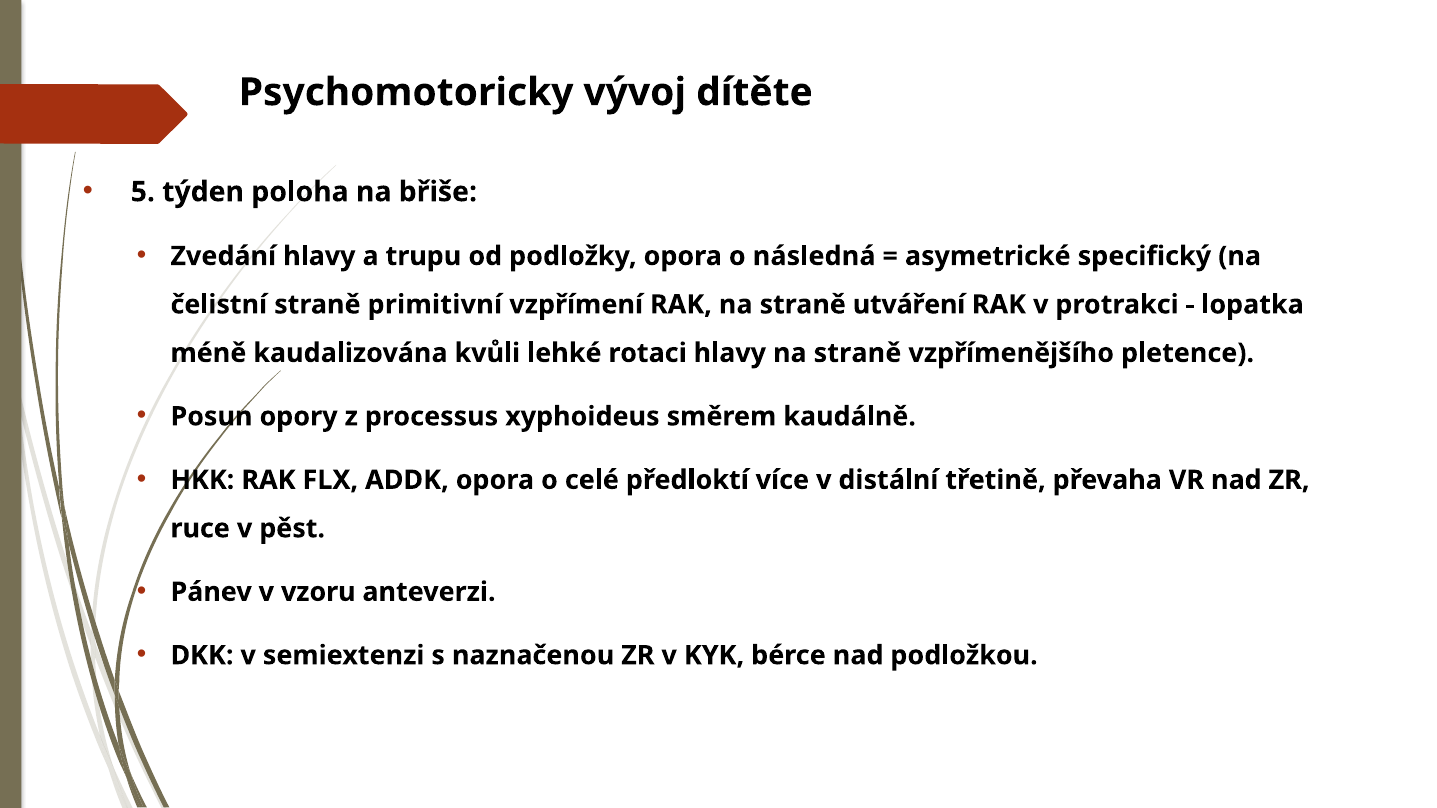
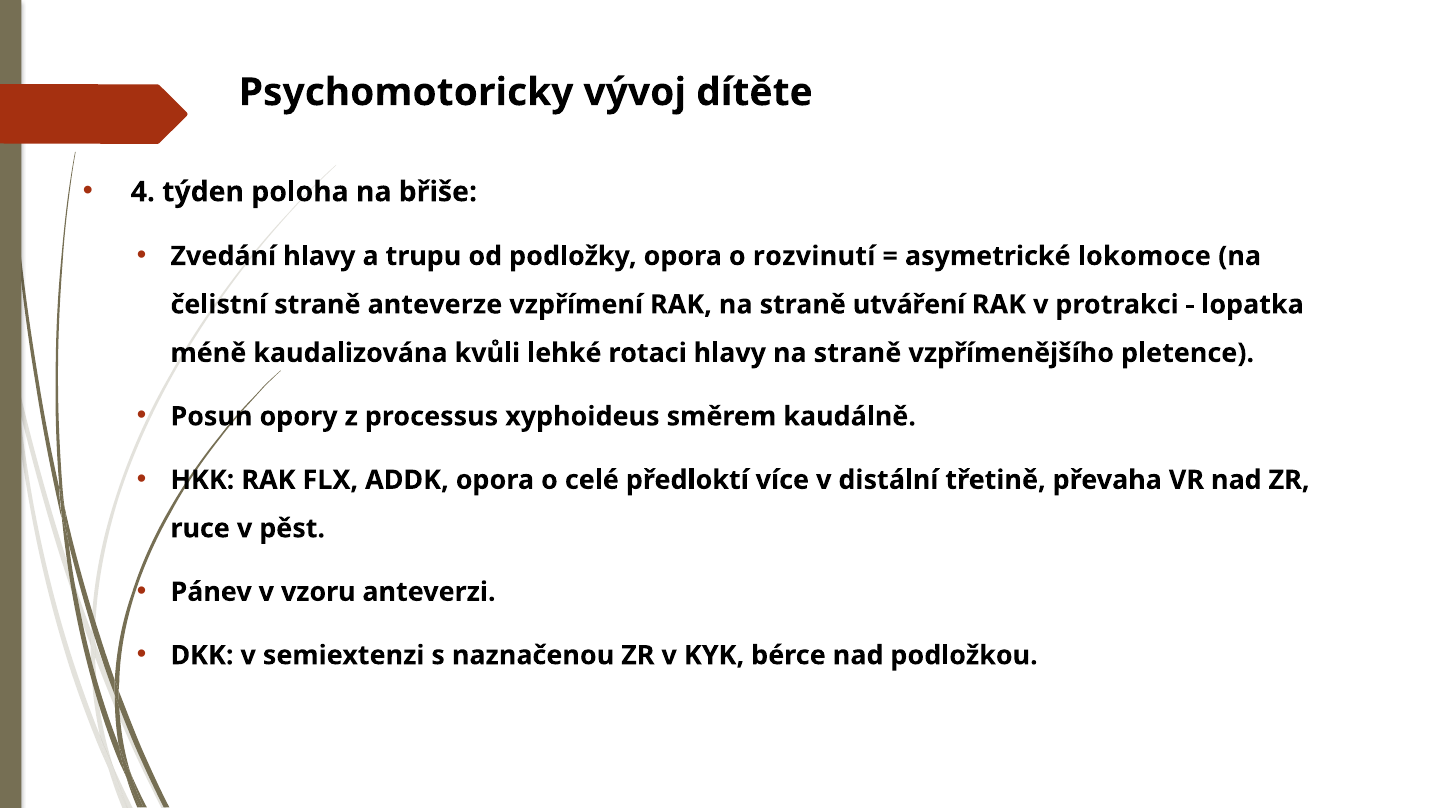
5: 5 -> 4 (143, 192)
následná: následná -> rozvinutí (814, 256)
specifický: specifický -> lokomoce (1144, 256)
primitivní: primitivní -> anteverze (435, 305)
